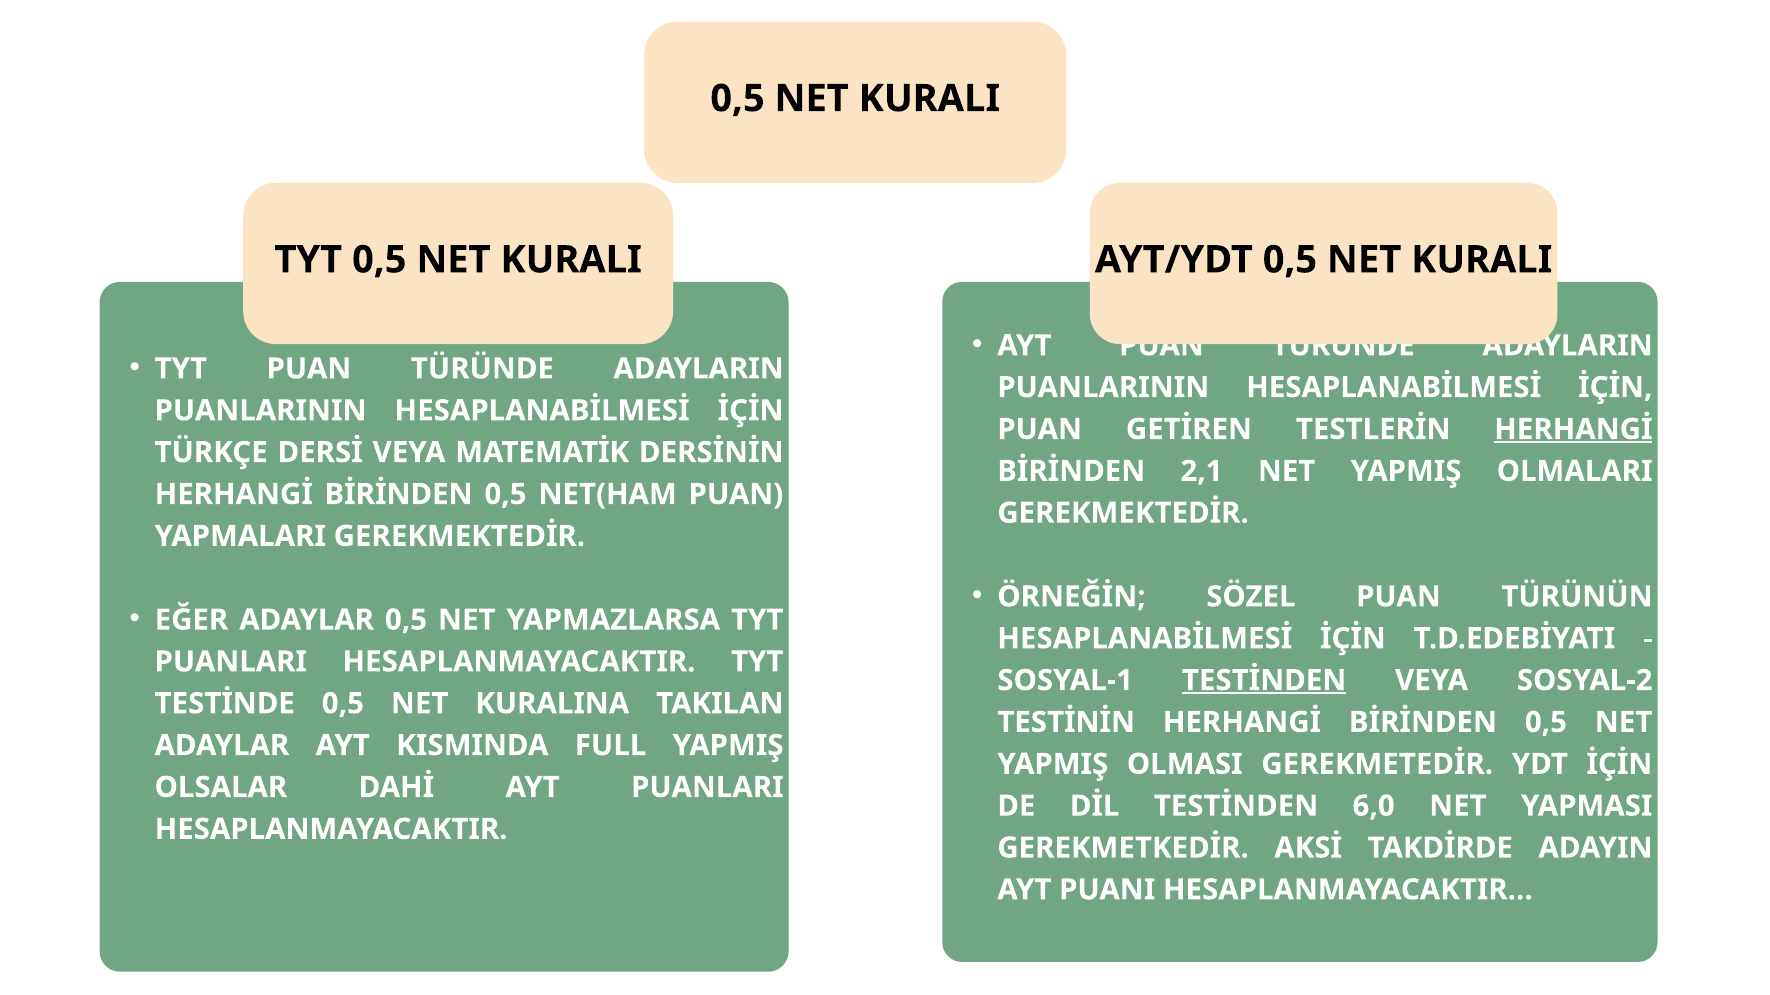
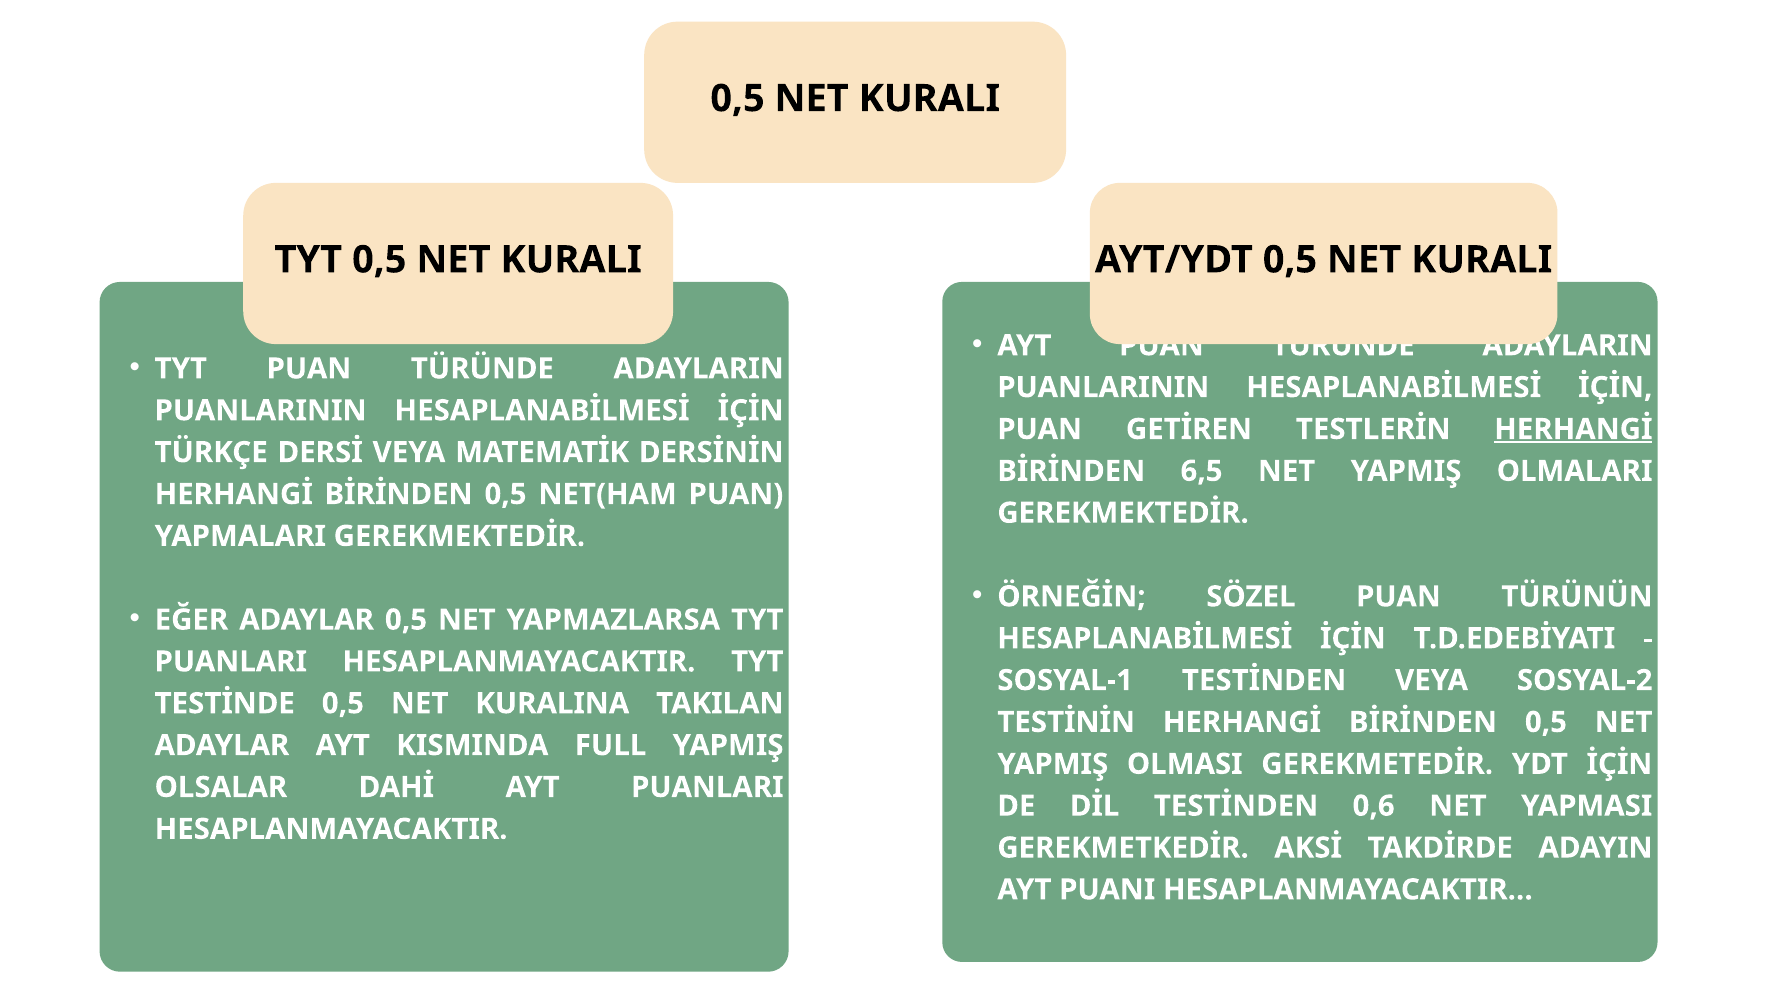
2,1: 2,1 -> 6,5 (1202, 471)
TESTİNDEN underline: present -> none (1264, 681)
6,0: 6,0 -> 0,6 (1374, 806)
